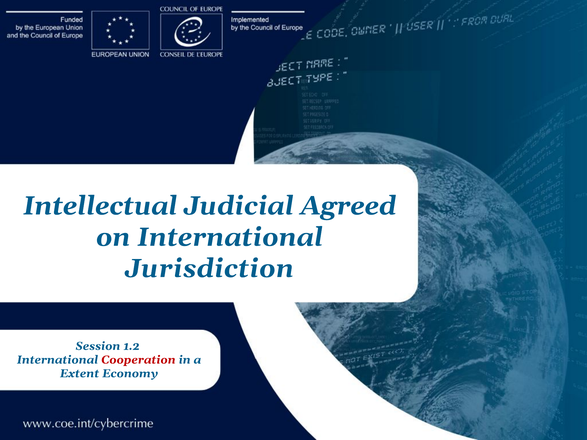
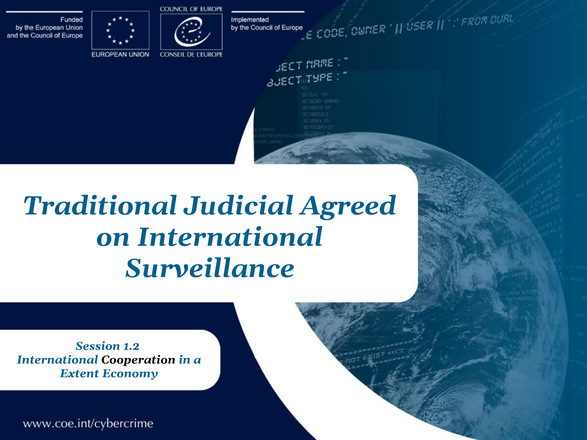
Intellectual: Intellectual -> Traditional (100, 206)
Jurisdiction: Jurisdiction -> Surveillance (210, 269)
Cooperation colour: red -> black (138, 360)
